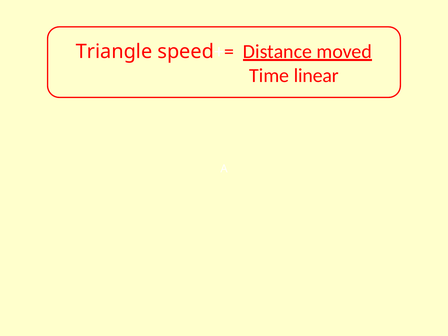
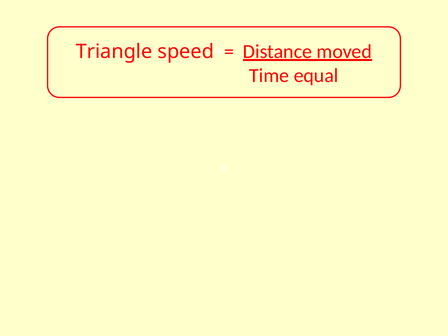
linear: linear -> equal (316, 75)
